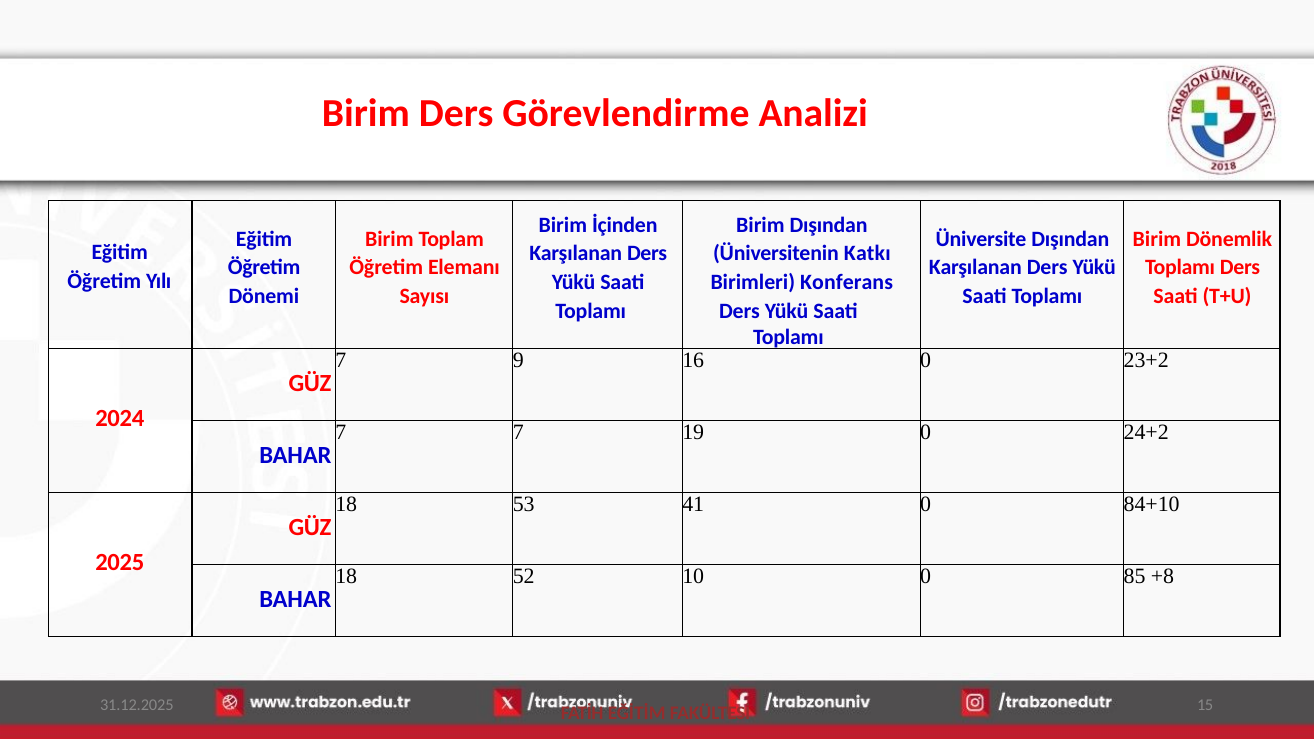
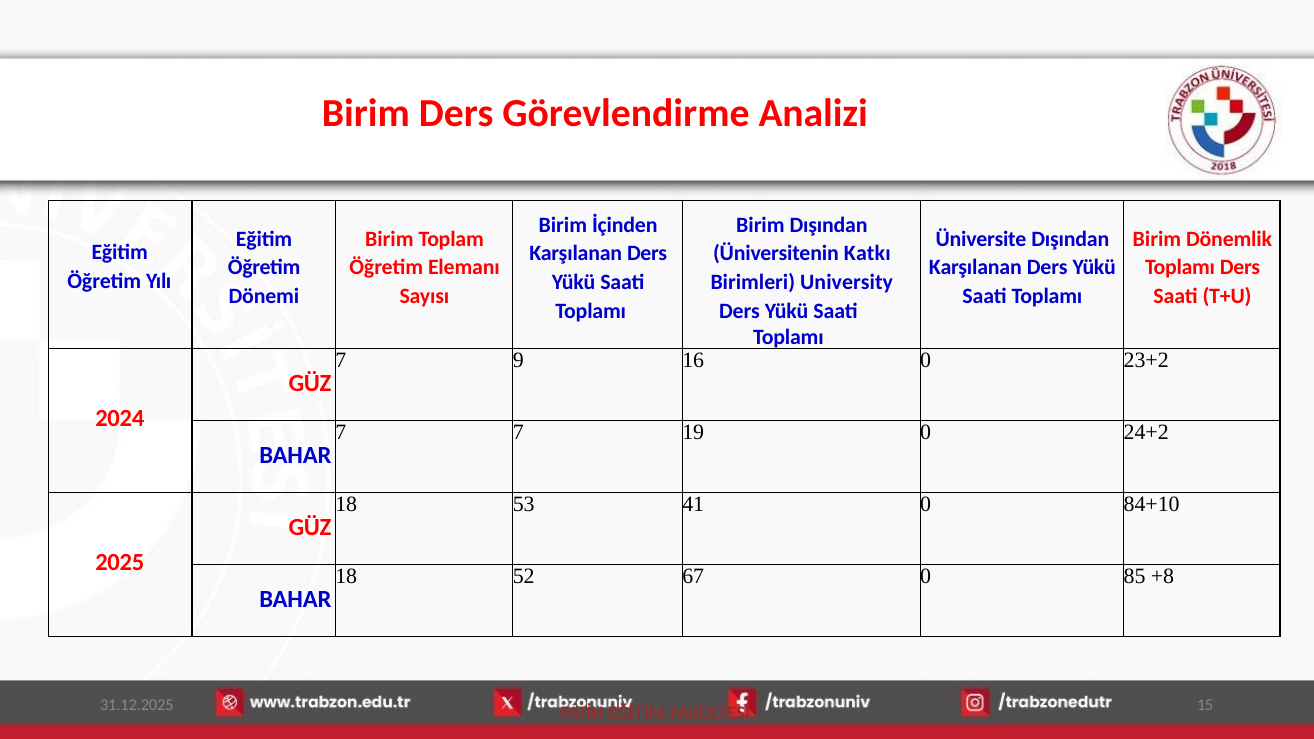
Konferans: Konferans -> University (847, 282)
10: 10 -> 67 (693, 577)
